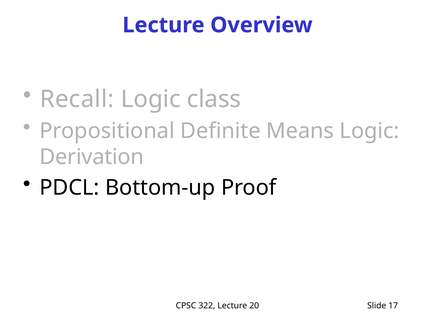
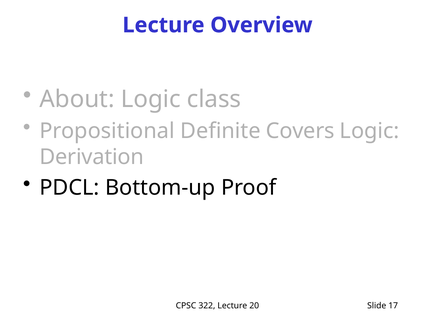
Recall: Recall -> About (77, 99)
Means: Means -> Covers (300, 131)
